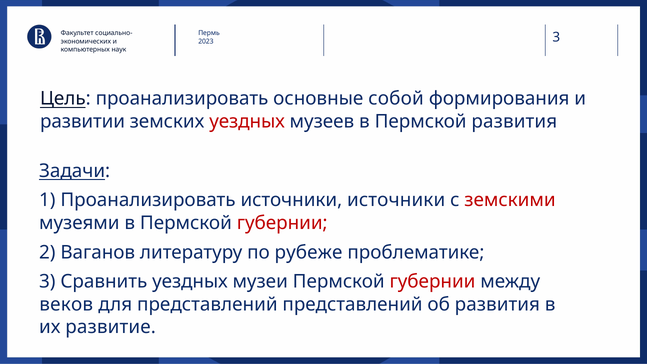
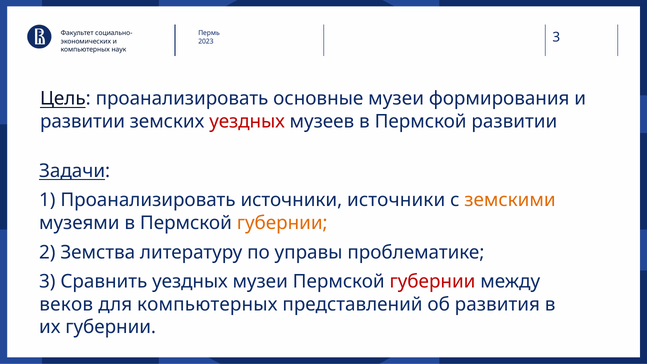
основные собой: собой -> музеи (396, 99)
Пермской развития: развития -> развитии (514, 121)
земскими colour: red -> orange (510, 200)
губернии colour: red -> orange (282, 223)
Ваганов: Ваганов -> Земства (98, 252)
рубеже: рубеже -> управы (309, 252)
для представлений: представлений -> компьютерных (207, 304)
их развитие: развитие -> губернии (111, 327)
